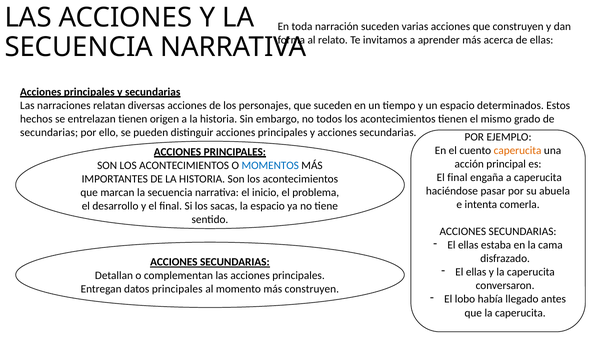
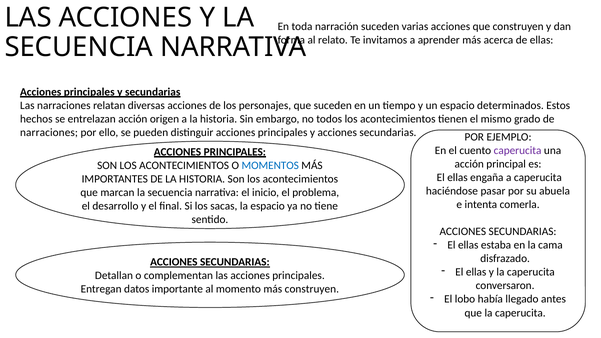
entrelazan tienen: tienen -> acción (133, 119)
secundarias: secundarias -> narraciones (49, 132)
caperucita colour: orange -> purple (518, 151)
final: final -> ellas (457, 178)
datos principales: principales -> importante (177, 289)
